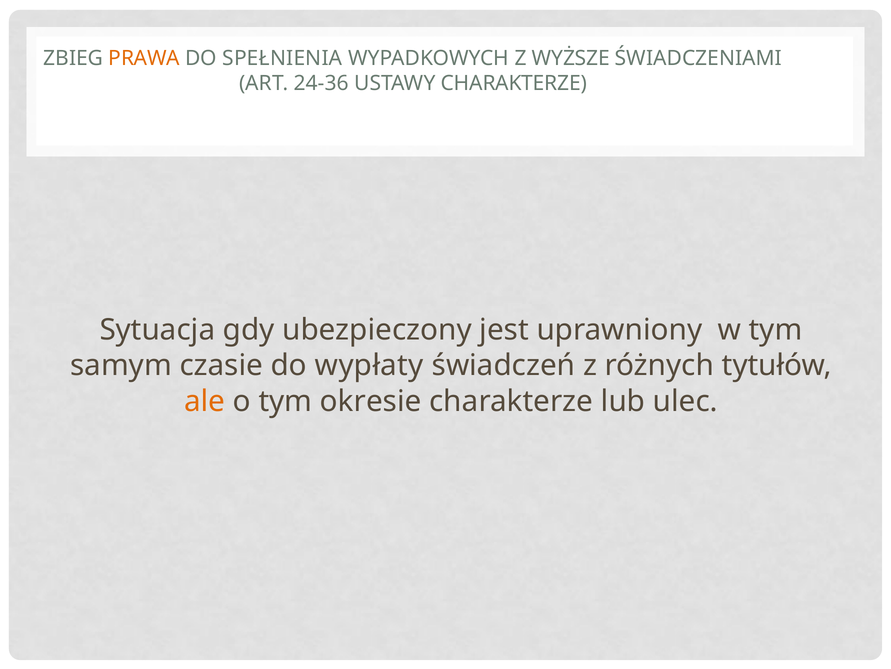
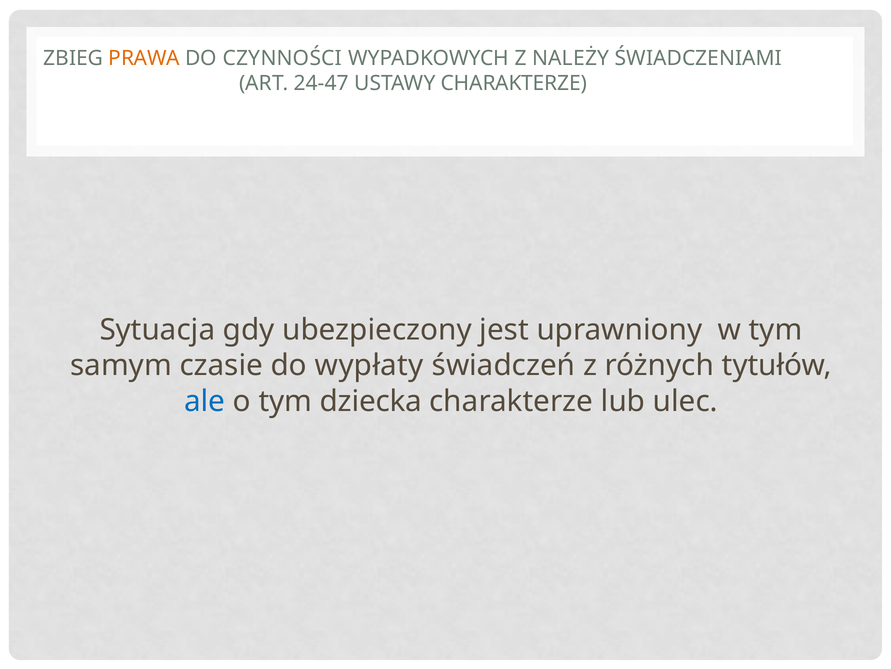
SPEŁNIENIA: SPEŁNIENIA -> CZYNNOŚCI (282, 58)
WYŻSZE: WYŻSZE -> NALEŻY (571, 58)
24-36: 24-36 -> 24-47 (321, 83)
ale colour: orange -> blue (205, 401)
okresie: okresie -> dziecka (371, 401)
